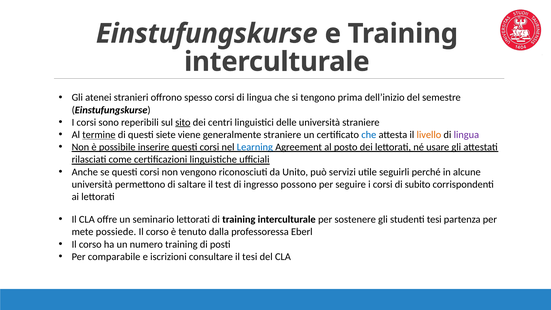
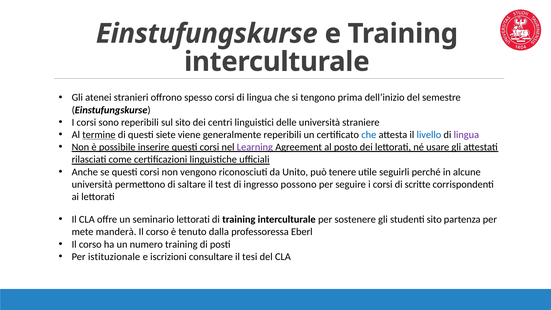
sito underline: present -> none (183, 122)
generalmente straniere: straniere -> reperibili (282, 135)
livello colour: orange -> blue (429, 135)
Learning colour: blue -> purple (255, 147)
servizi: servizi -> tenere (342, 172)
subito: subito -> scritte (418, 184)
studenti tesi: tesi -> sito (434, 219)
possiede: possiede -> manderà (116, 232)
comparabile: comparabile -> istituzionale (114, 257)
